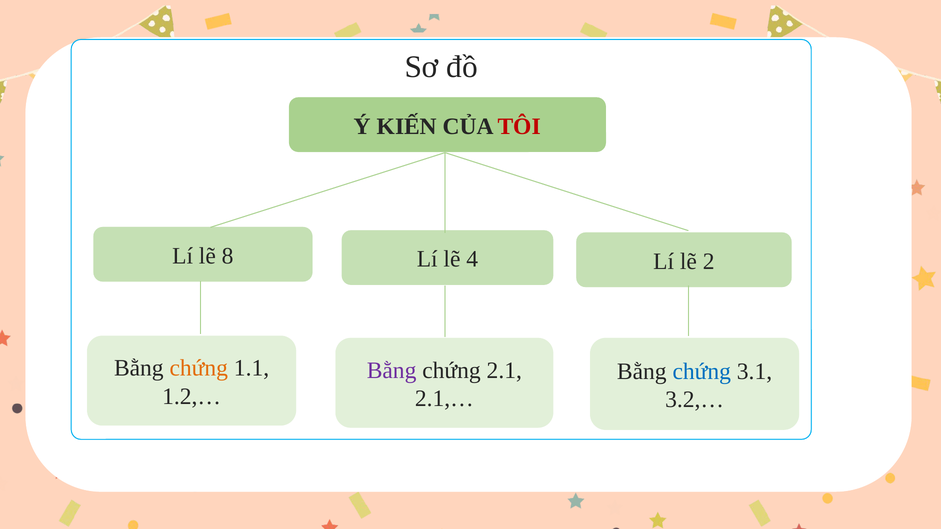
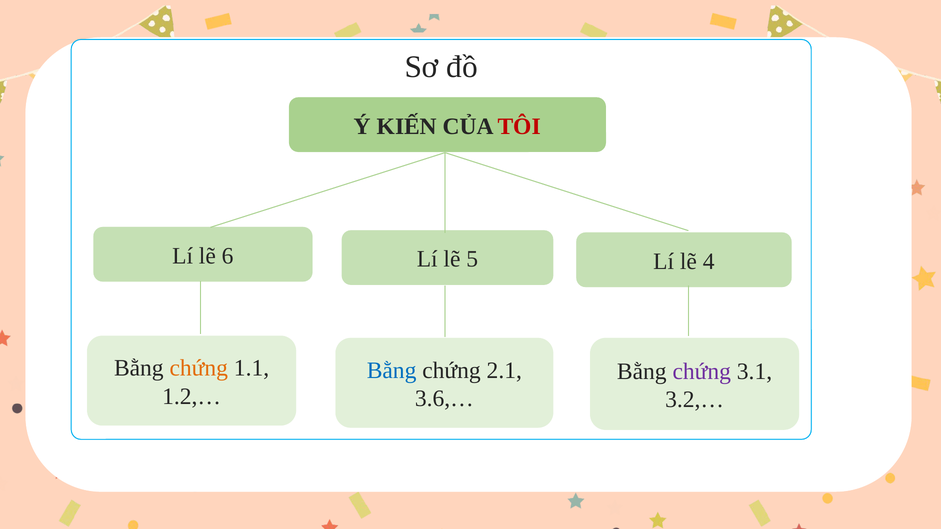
8: 8 -> 6 (228, 256)
4: 4 -> 5 (472, 259)
2: 2 -> 4 (709, 262)
Bằng colour: purple -> blue (392, 371)
chứng colour: blue -> purple (702, 372)
2.1,…: 2.1,… -> 3.6,… (444, 399)
